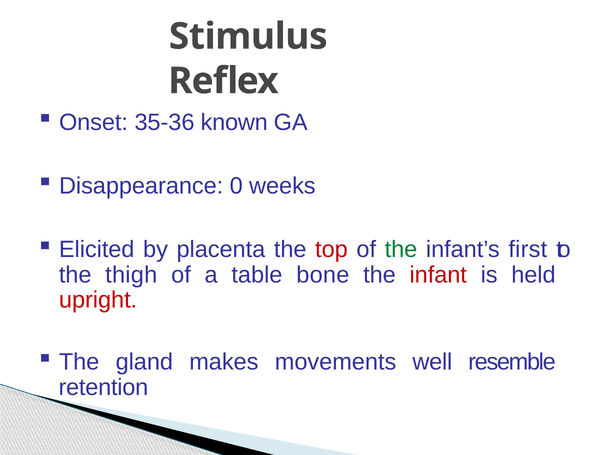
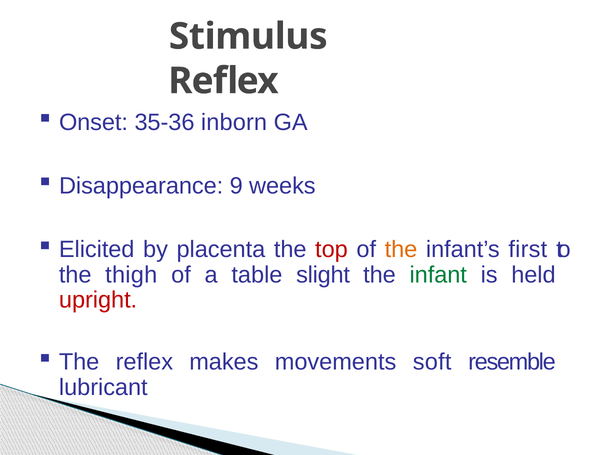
known: known -> inborn (234, 122)
0: 0 -> 9 (236, 186)
the colour: green -> orange (401, 249)
bone: bone -> slight (323, 275)
infant colour: red -> green (438, 275)
gland: gland -> reflex (144, 362)
well: well -> soft (432, 362)
retention: retention -> lubricant (103, 387)
